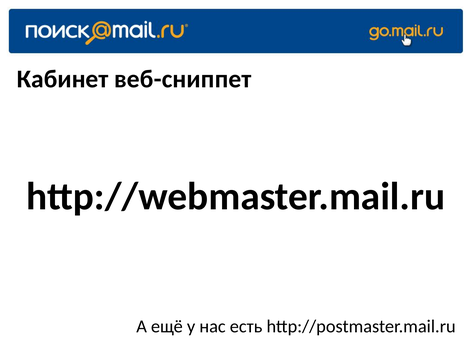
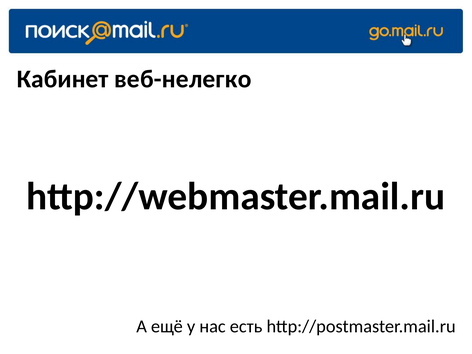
веб-сниппет: веб-сниппет -> веб-нелегко (183, 79)
